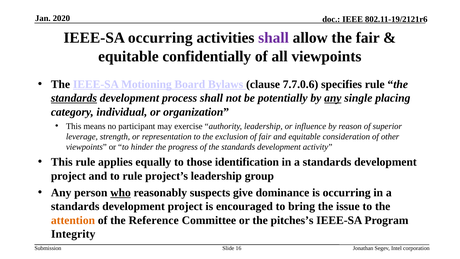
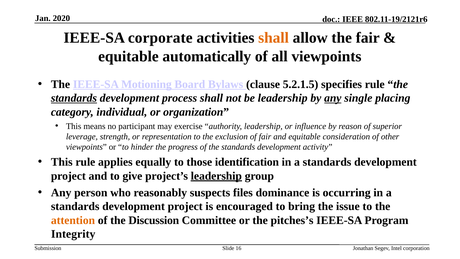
IEEE-SA occurring: occurring -> corporate (160, 38)
shall colour: purple -> orange (274, 38)
confidentially: confidentially -> automatically (207, 56)
7.7.0.6: 7.7.0.6 -> 5.2.1.5 (301, 84)
be potentially: potentially -> leadership (283, 98)
to rule: rule -> give (132, 176)
leadership underline: none -> present (216, 176)
who underline: present -> none (121, 192)
give: give -> files (243, 192)
Reference: Reference -> Discussion (154, 220)
